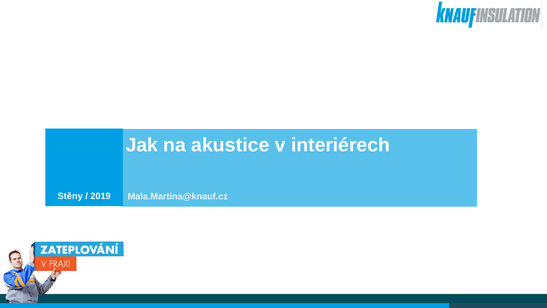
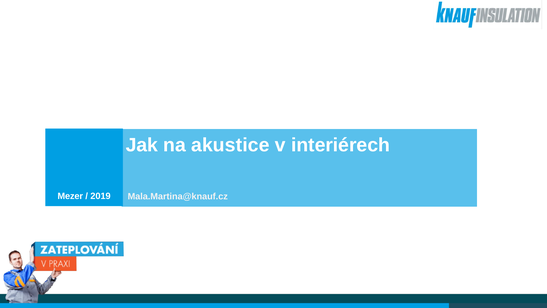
Stěny: Stěny -> Mezer (70, 196)
